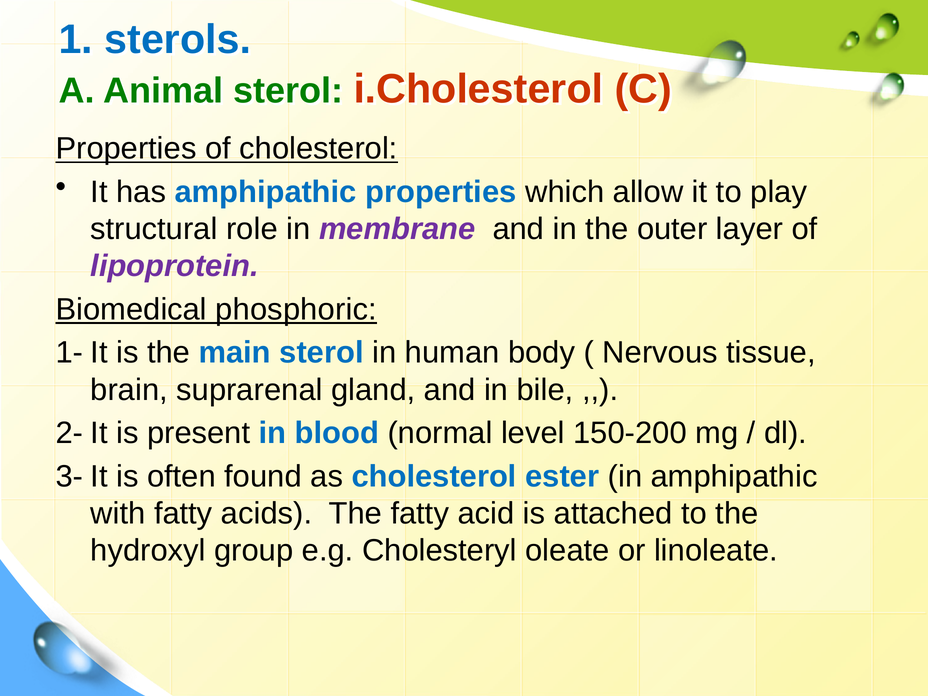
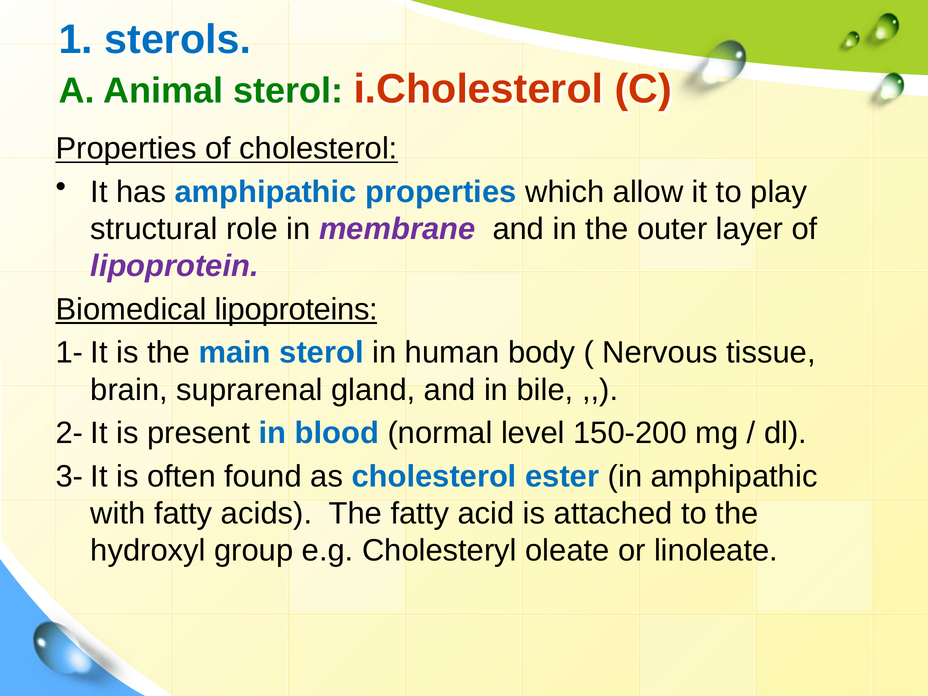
phosphoric: phosphoric -> lipoproteins (296, 309)
